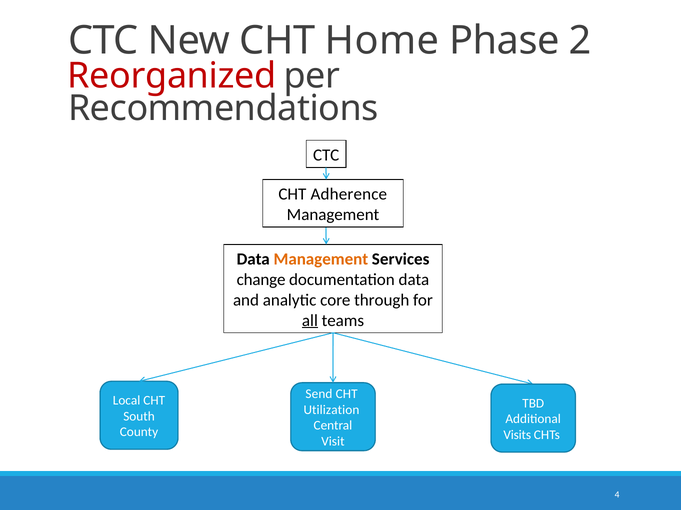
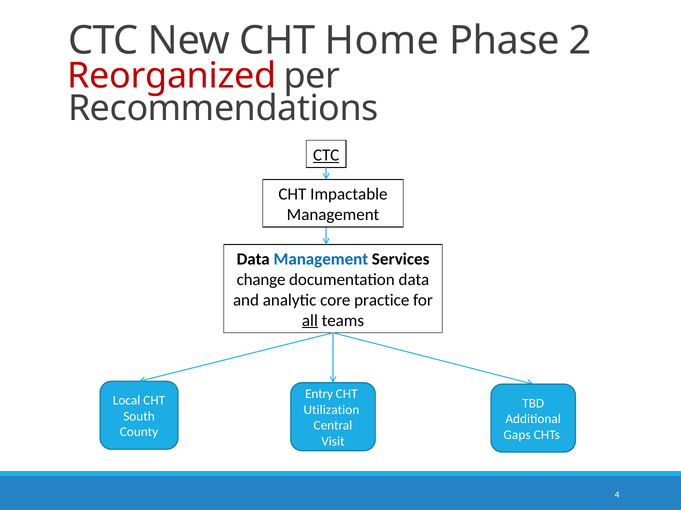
CTC underline: none -> present (326, 155)
Adherence: Adherence -> Impactable (349, 195)
Management colour: orange -> blue (321, 260)
through: through -> practice (382, 300)
Send: Send -> Entry (319, 394)
Visits: Visits -> Gaps (517, 436)
